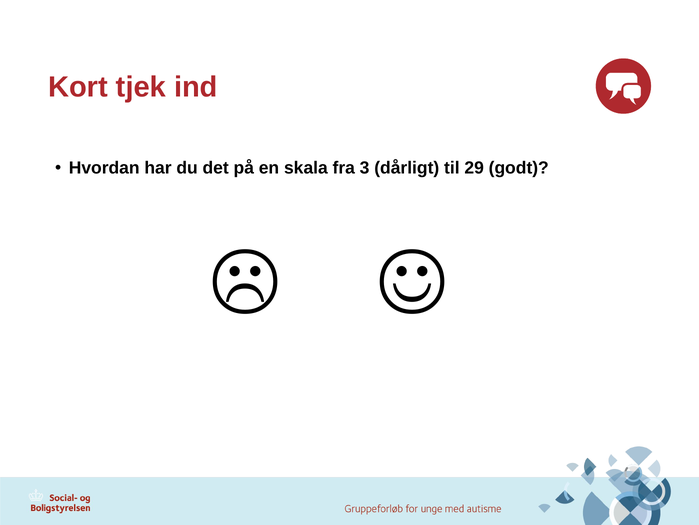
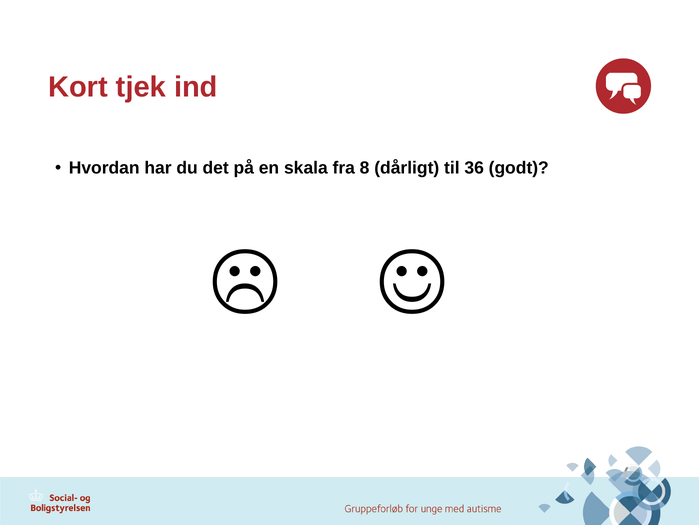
3: 3 -> 8 (365, 168)
29: 29 -> 36 (474, 168)
